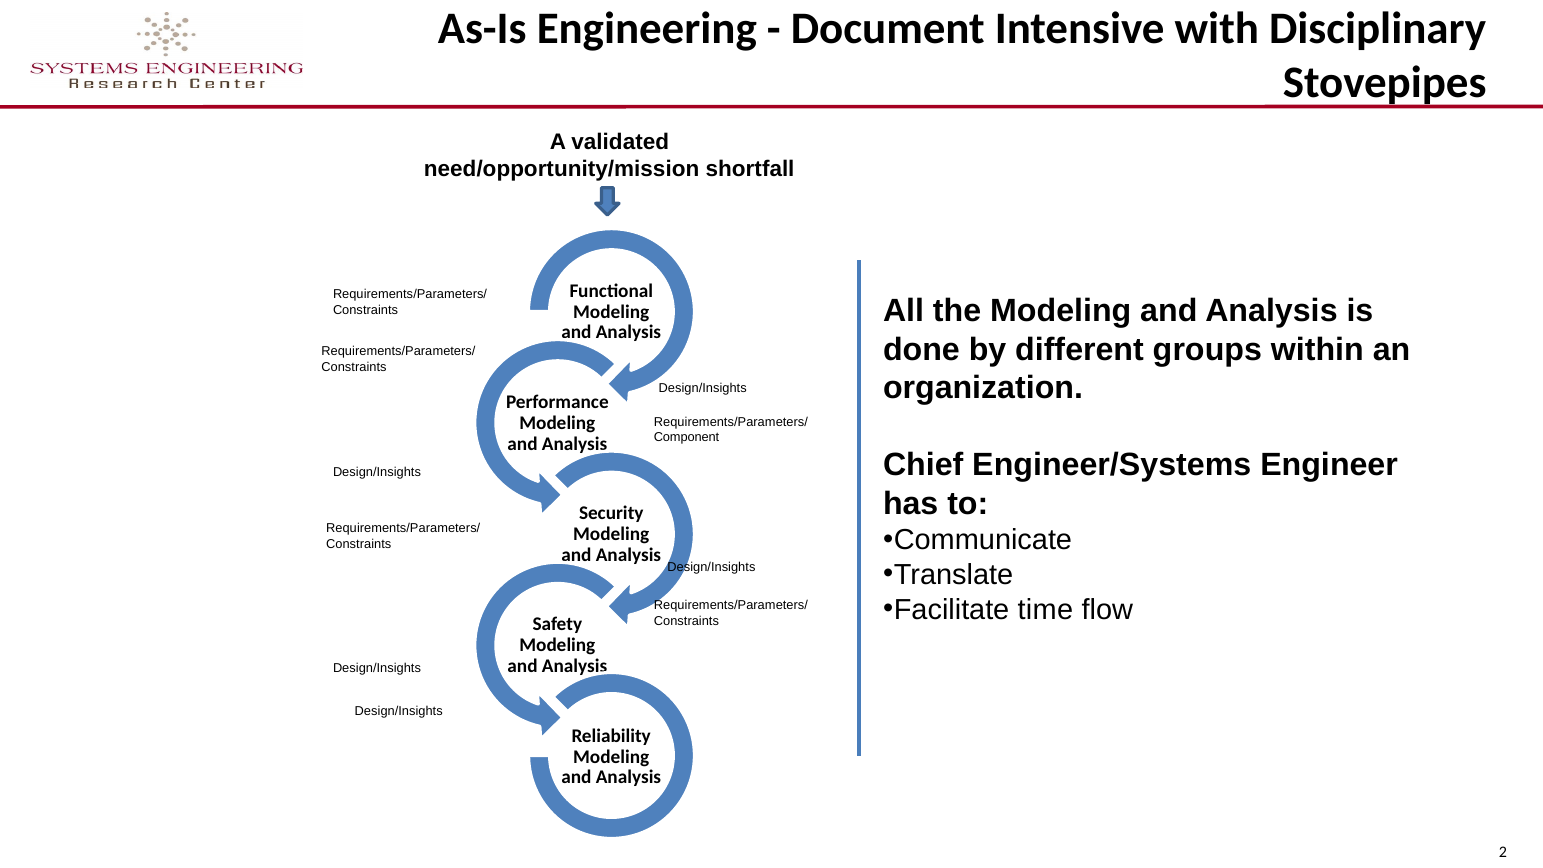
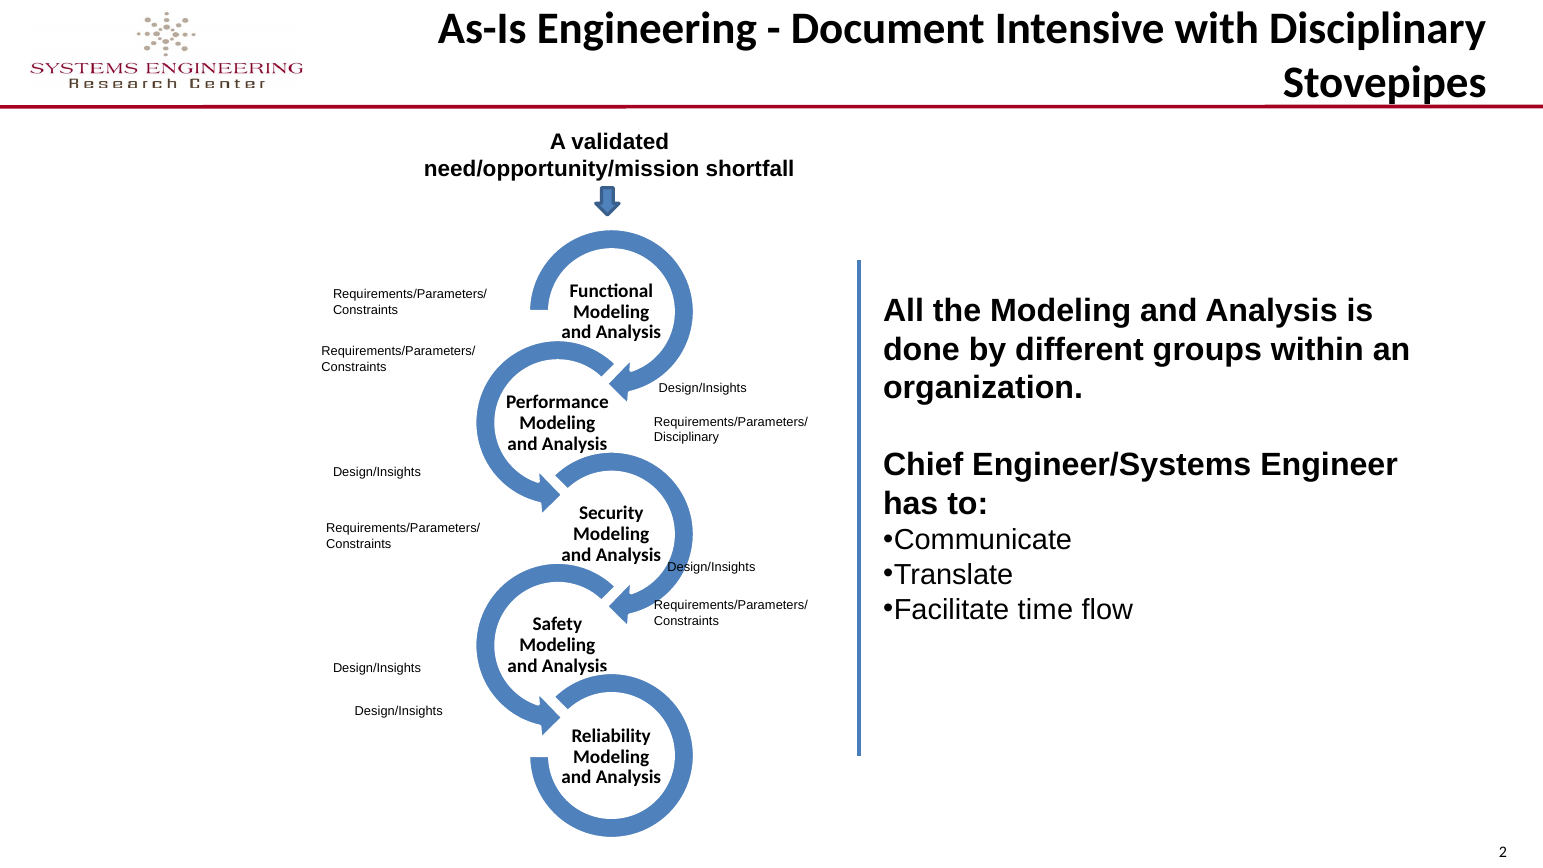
Component: Component -> Disciplinary (686, 437)
